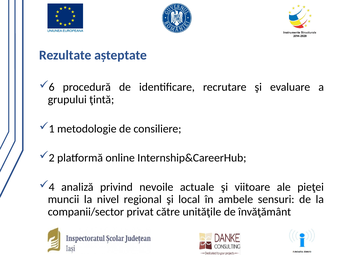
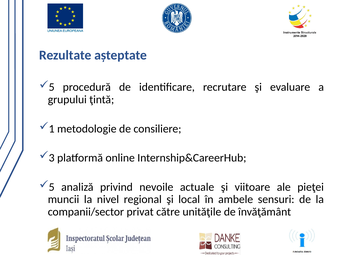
6: 6 -> 5 (52, 87)
2: 2 -> 3 (52, 158)
4: 4 -> 5 (52, 187)
